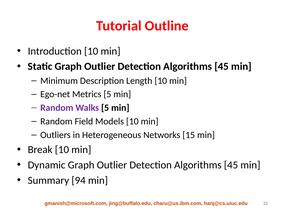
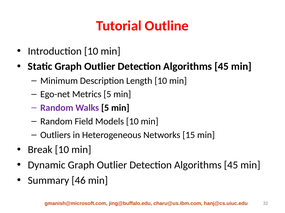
94: 94 -> 46 (79, 181)
